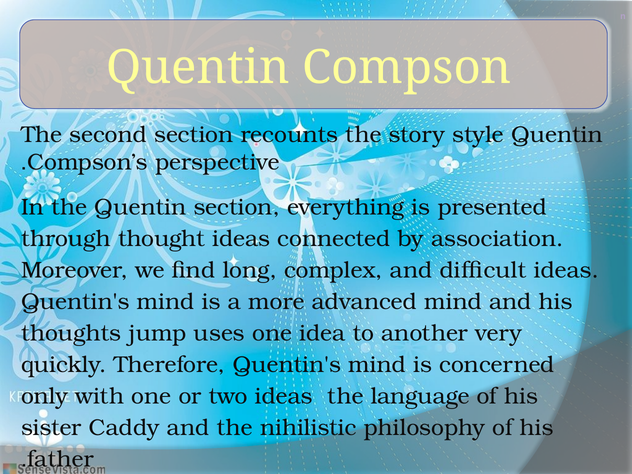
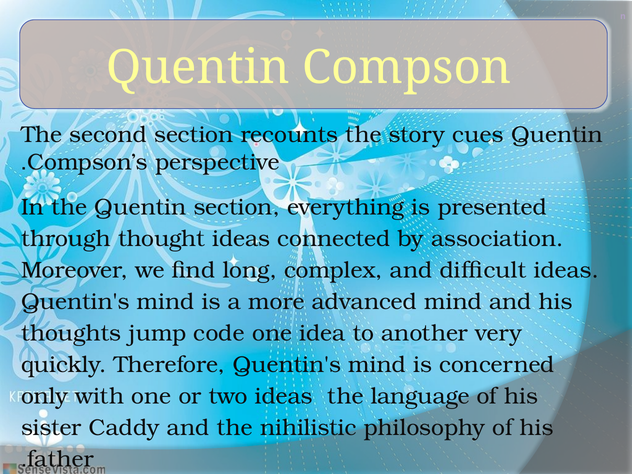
style: style -> cues (478, 135)
uses: uses -> code (219, 333)
